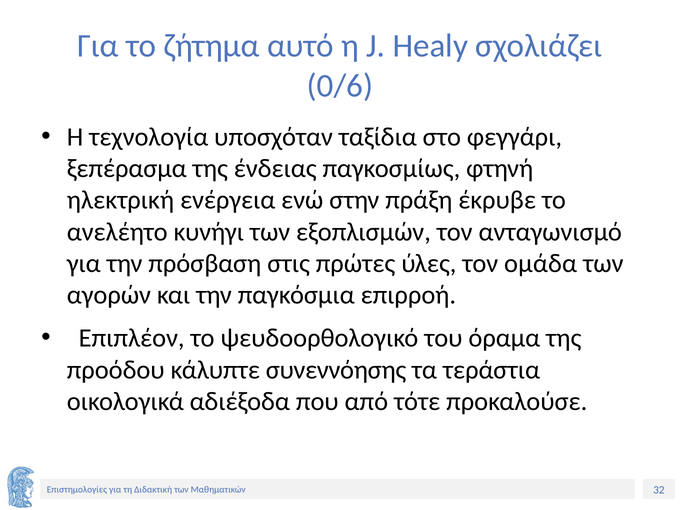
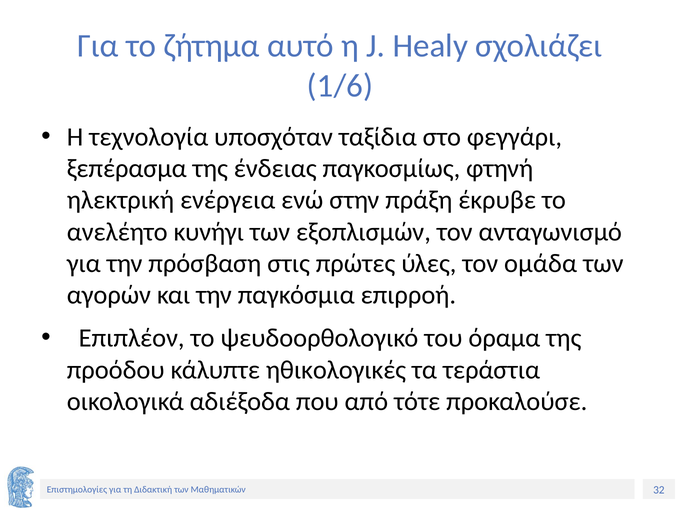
0/6: 0/6 -> 1/6 (340, 86)
συνεννόησης: συνεννόησης -> ηθικολογικές (336, 370)
